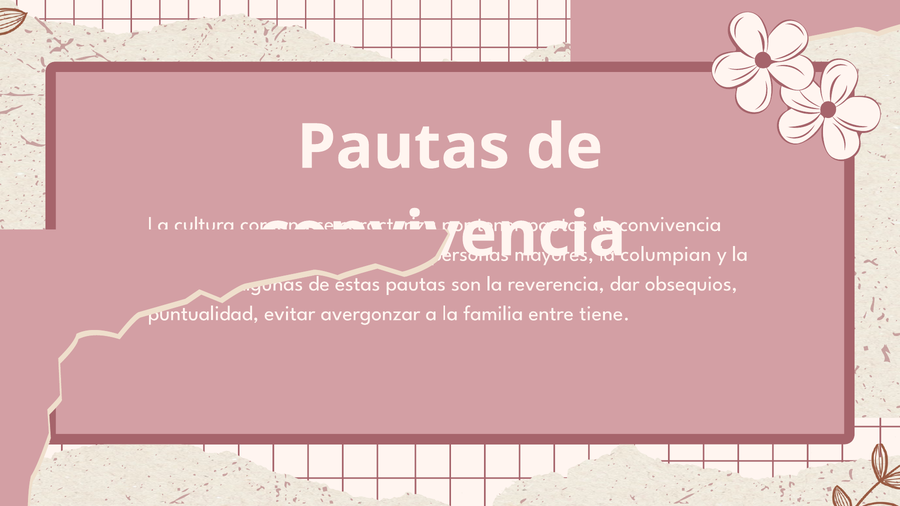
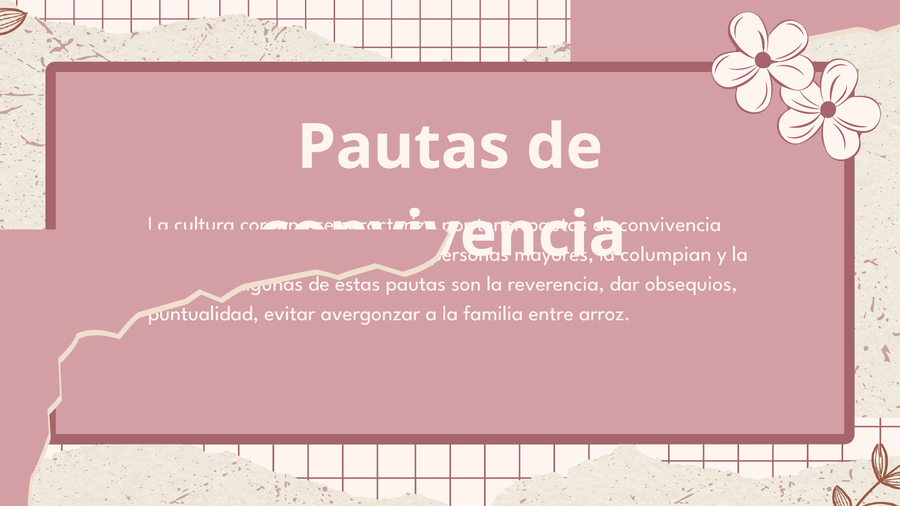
tiene: tiene -> arroz (605, 313)
